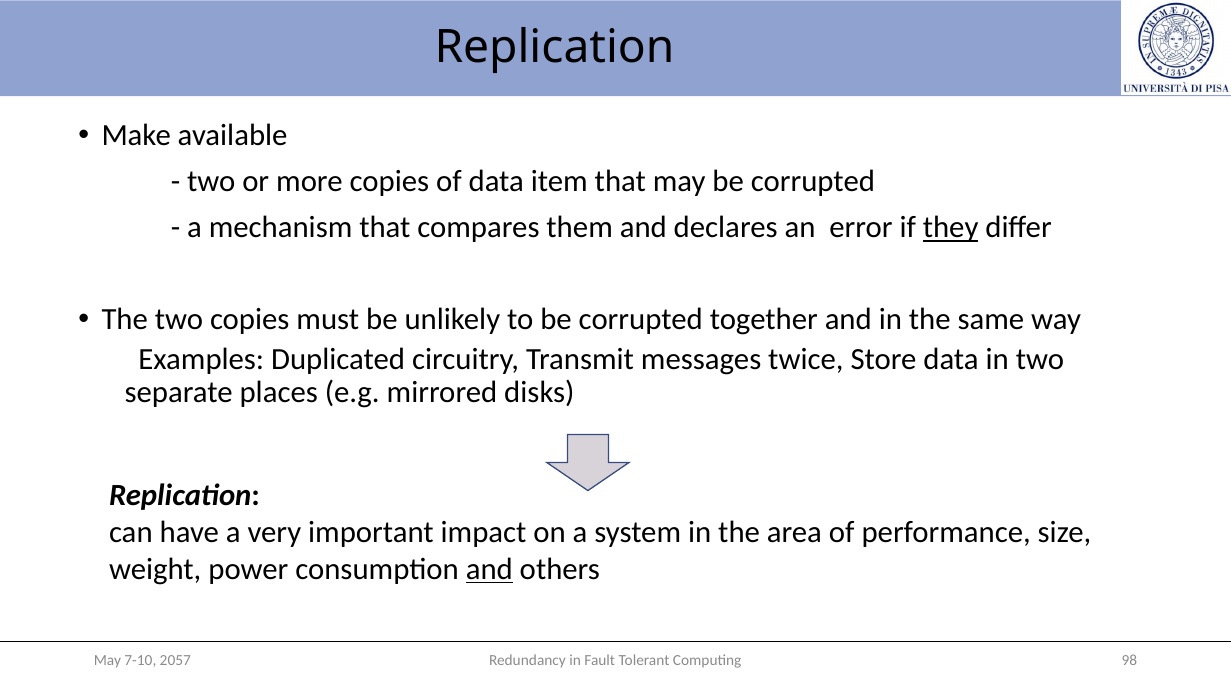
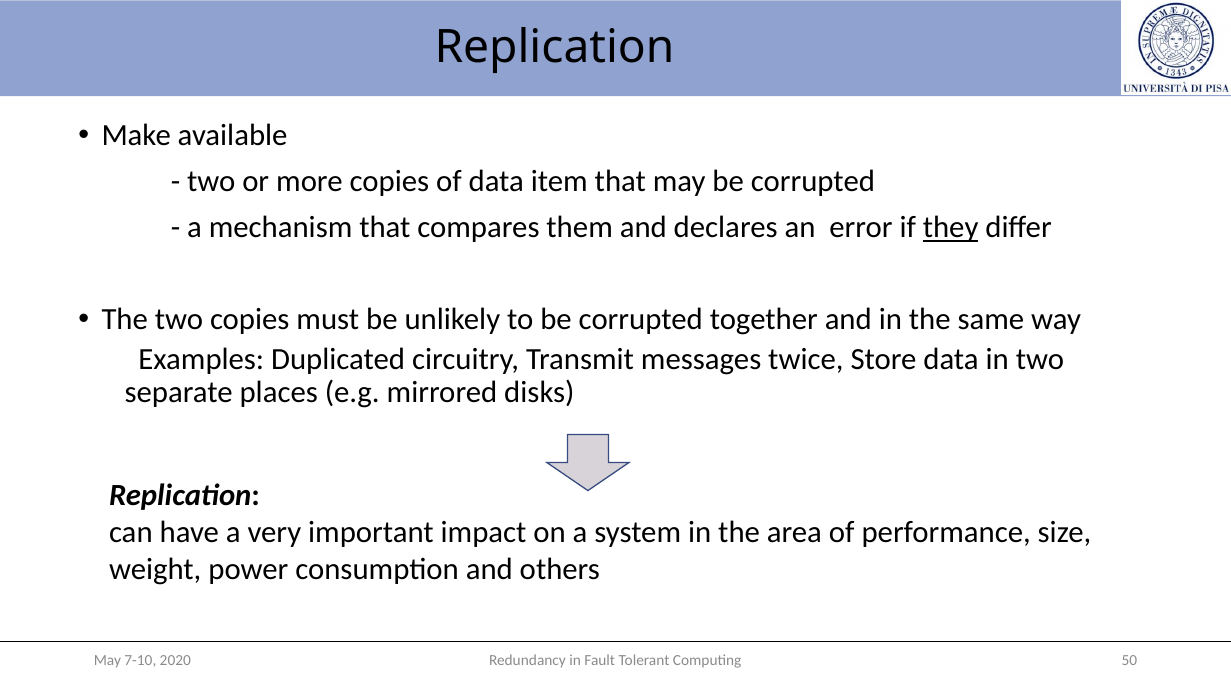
and underline: present -> none (489, 570)
98: 98 -> 50 (1129, 661)
2057: 2057 -> 2020 (175, 661)
